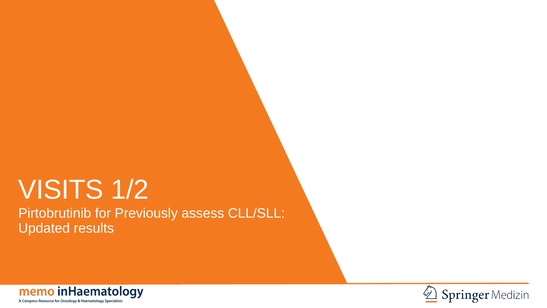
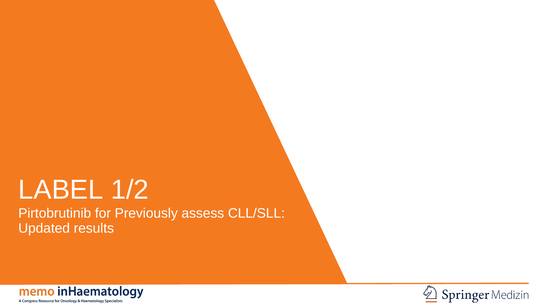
VISITS: VISITS -> LABEL (61, 190)
